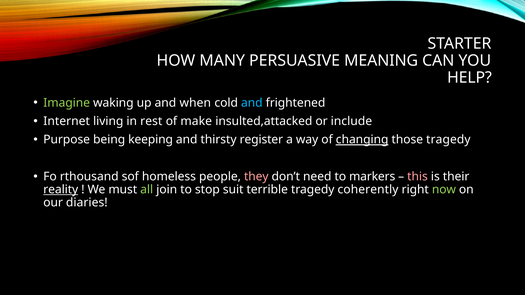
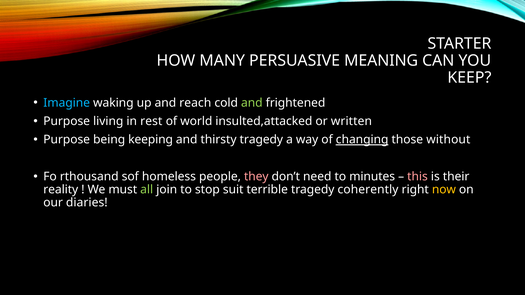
HELP: HELP -> KEEP (469, 78)
Imagine colour: light green -> light blue (67, 103)
when: when -> reach (195, 103)
and colour: light blue -> light green (252, 103)
Internet: Internet -> Purpose (67, 121)
make: make -> world (196, 121)
include: include -> written (351, 121)
thirsty register: register -> tragedy (261, 140)
those tragedy: tragedy -> without (448, 140)
markers: markers -> minutes (372, 177)
reality underline: present -> none (61, 190)
now colour: light green -> yellow (444, 190)
